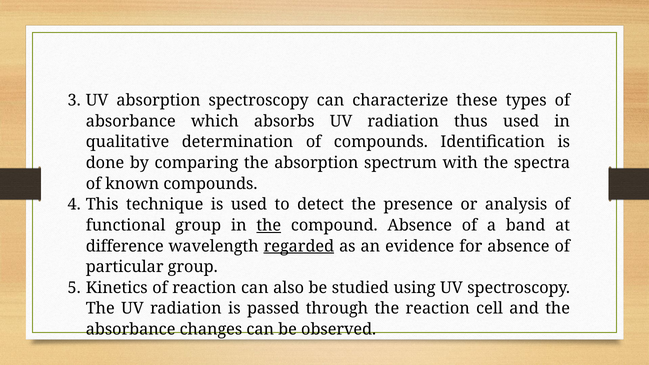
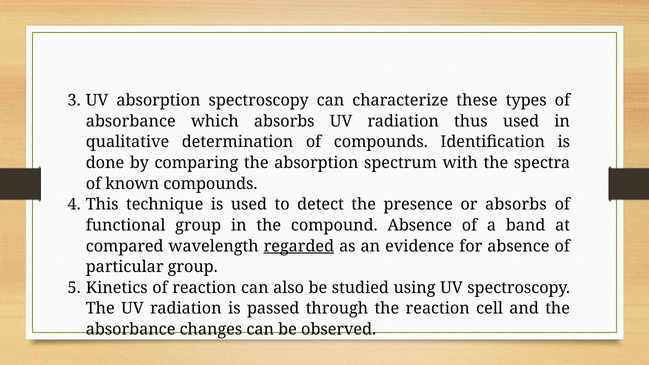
or analysis: analysis -> absorbs (516, 205)
the underline: present -> none (269, 225)
difference: difference -> compared (125, 246)
